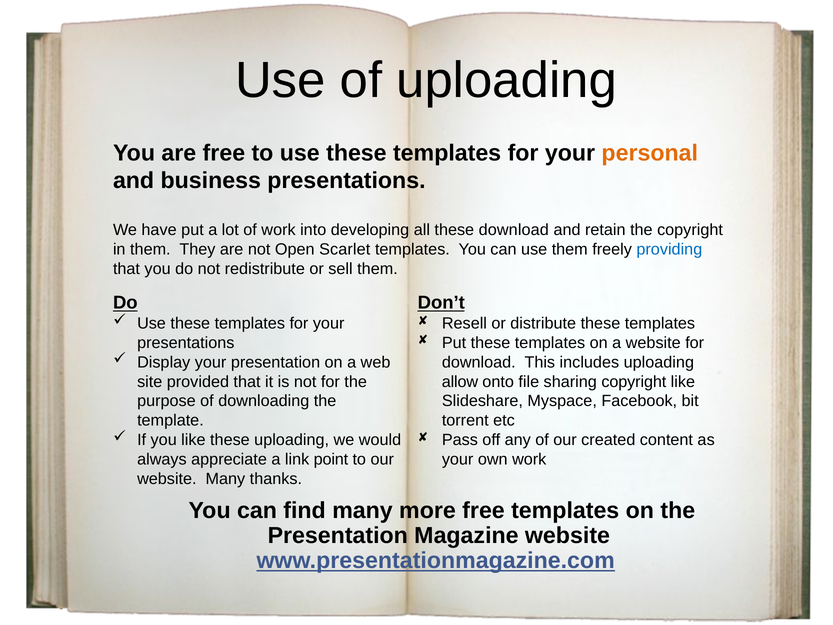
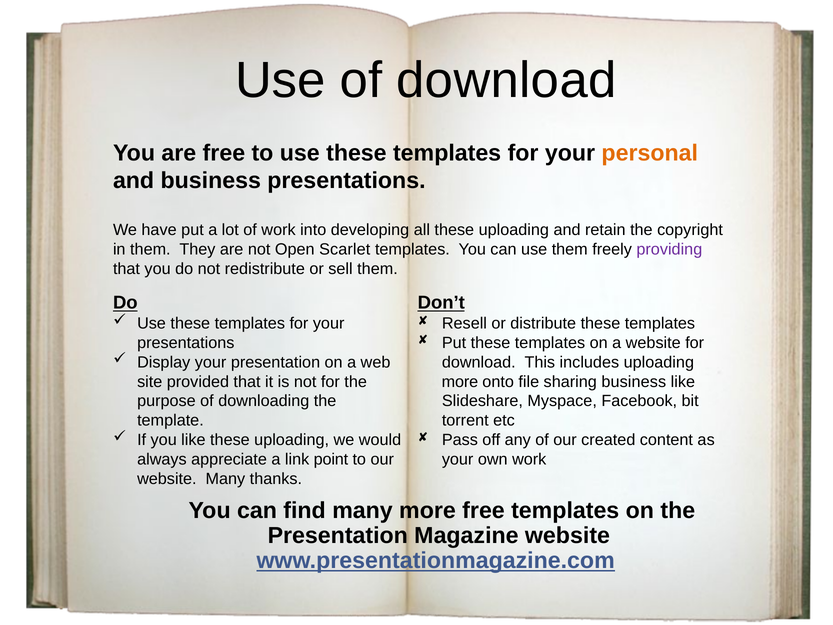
of uploading: uploading -> download (506, 81)
all these download: download -> uploading (514, 230)
providing colour: blue -> purple (669, 249)
allow: allow -> more (460, 382)
sharing copyright: copyright -> business (634, 382)
